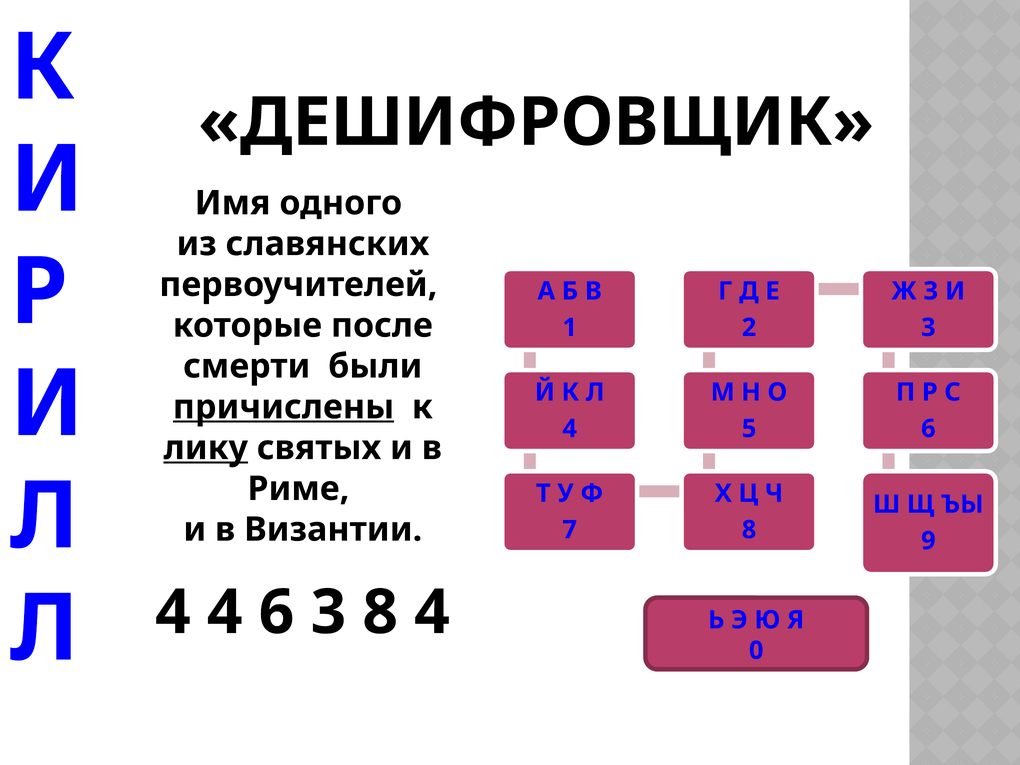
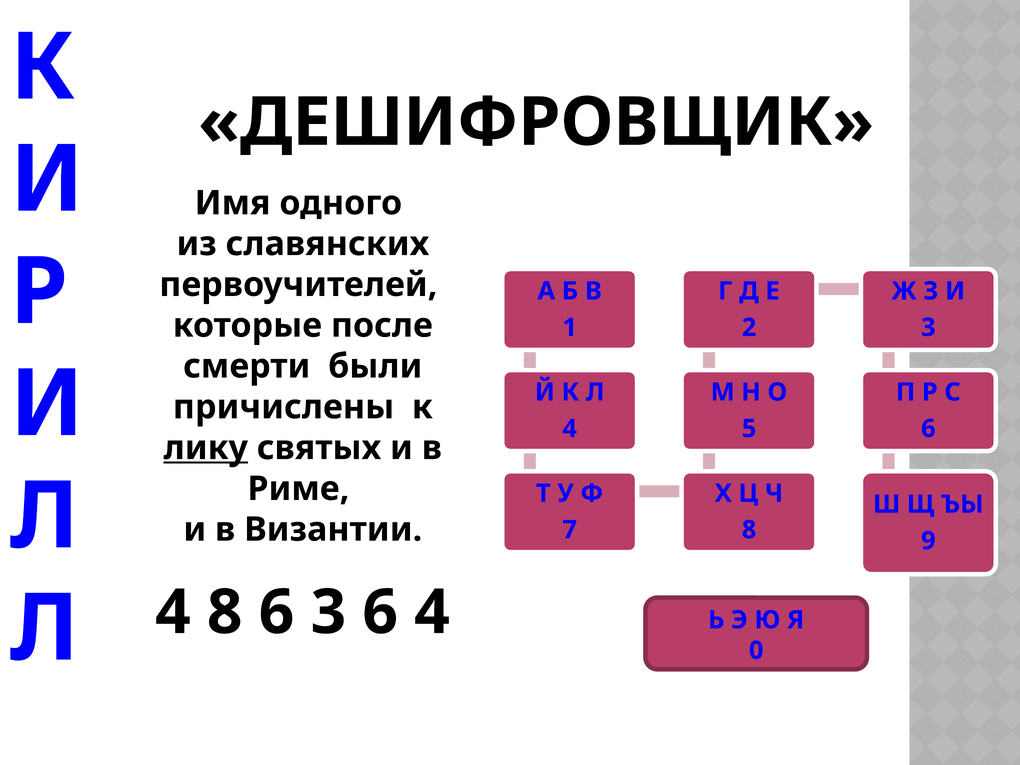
причислены underline: present -> none (284, 407)
4 4: 4 -> 8 (225, 613)
3 8: 8 -> 6 (380, 613)
